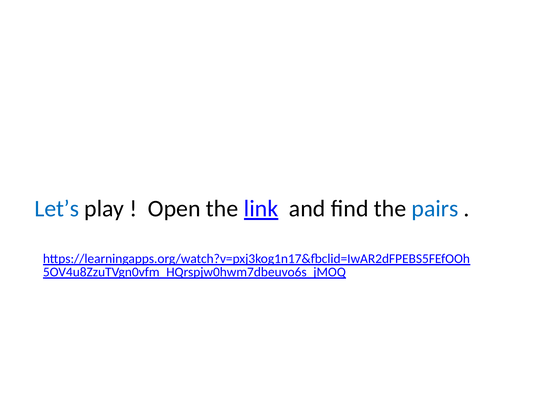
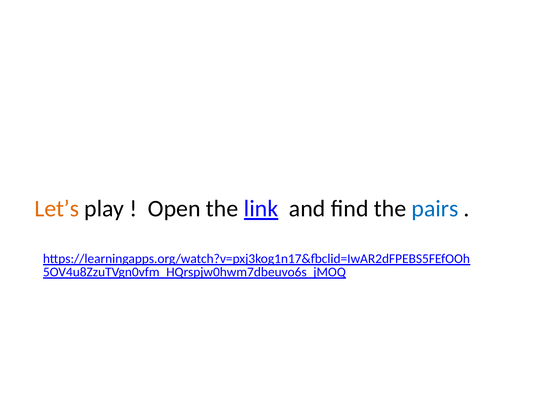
Let’s colour: blue -> orange (57, 209)
